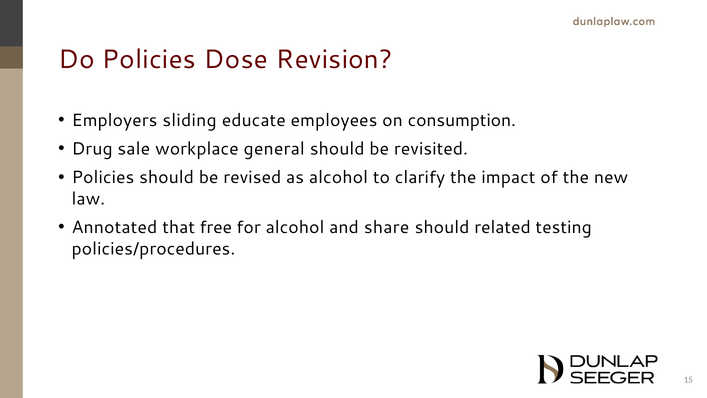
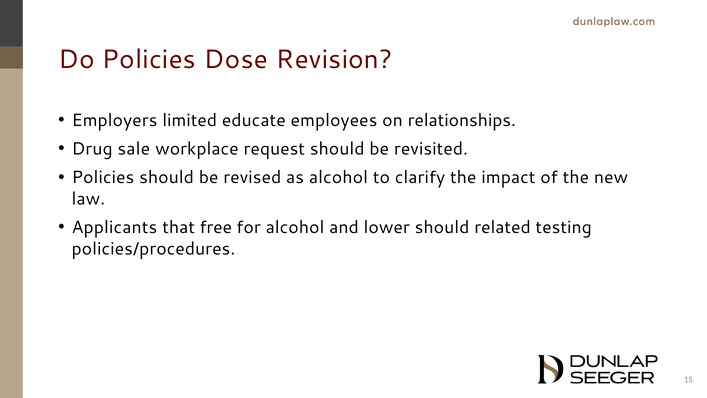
sliding: sliding -> limited (190, 120)
consumption: consumption -> relationships (462, 120)
general: general -> request (274, 149)
Annotated: Annotated -> Applicants (114, 227)
share: share -> lower (387, 227)
